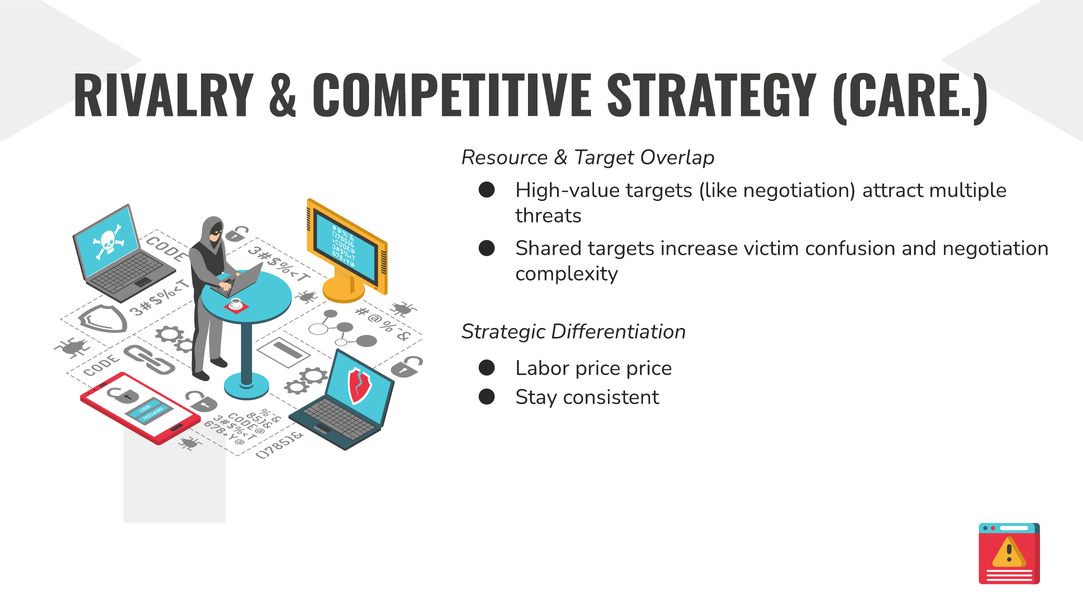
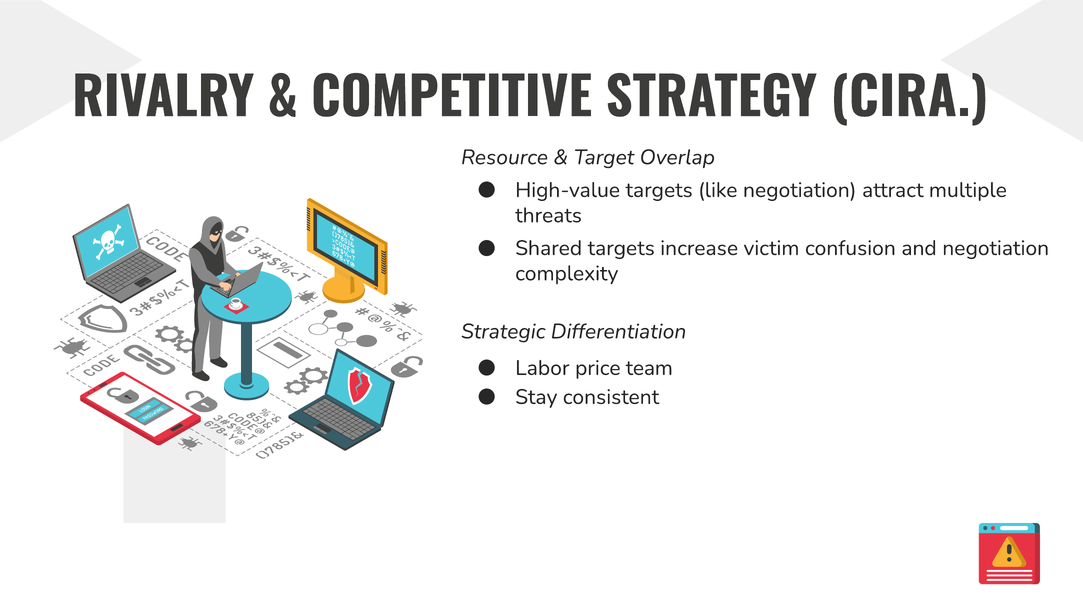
CARE: CARE -> CIRA (909, 99)
price price: price -> team (649, 368)
